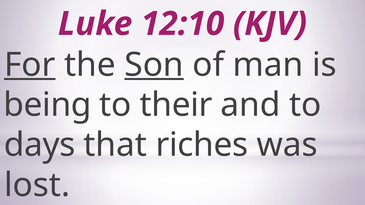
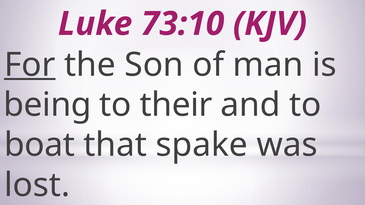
12:10: 12:10 -> 73:10 (183, 24)
Son underline: present -> none (154, 65)
days: days -> boat (40, 145)
riches: riches -> spake (202, 145)
